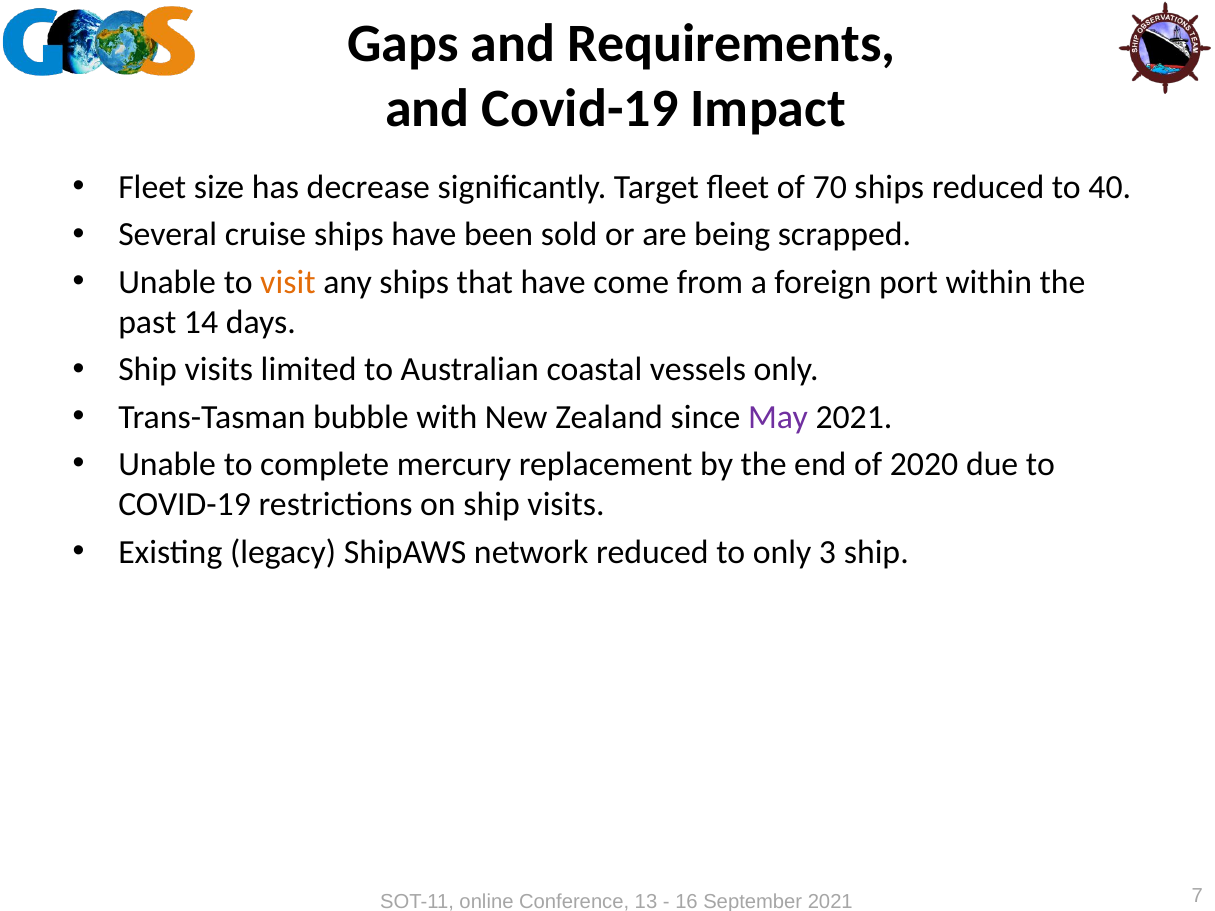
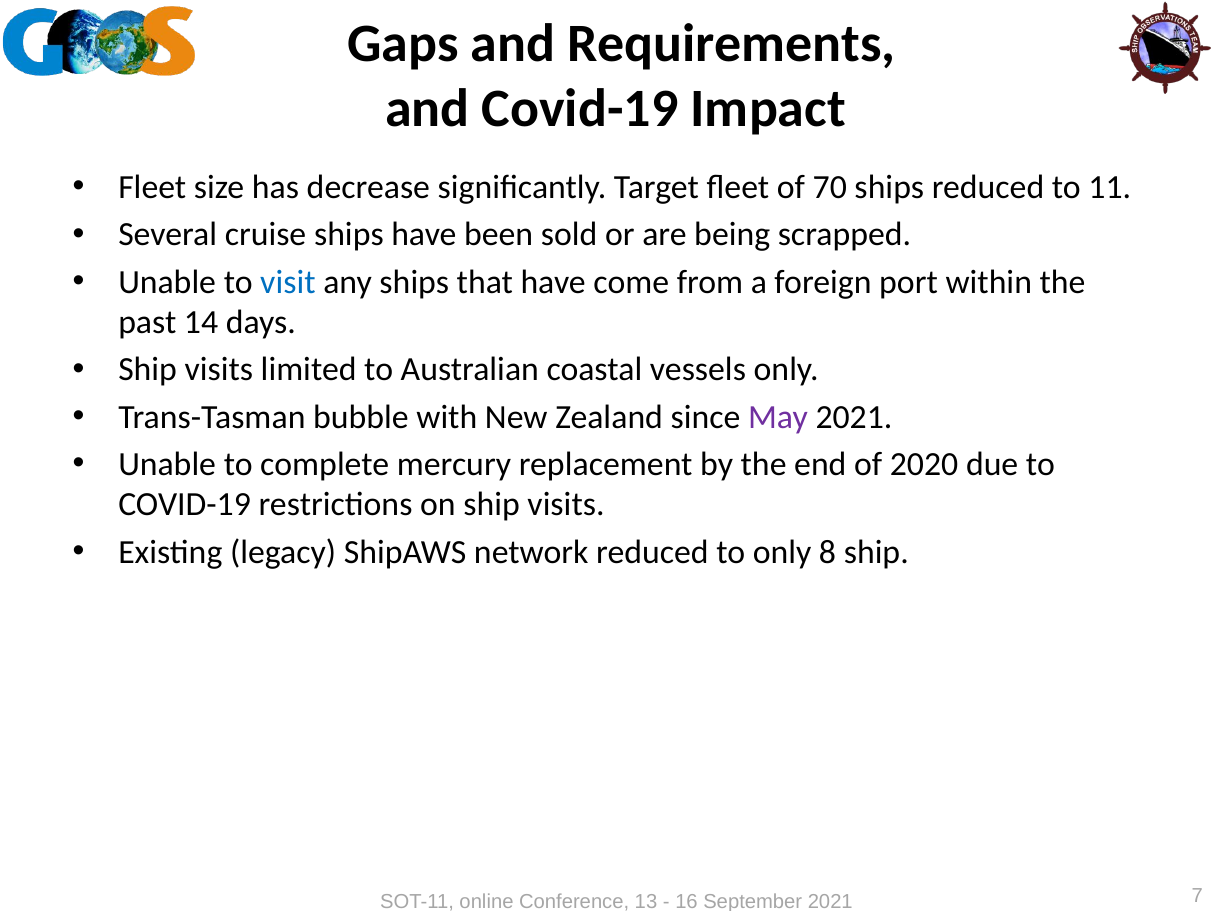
40: 40 -> 11 (1110, 188)
visit colour: orange -> blue (288, 282)
3: 3 -> 8 (828, 552)
